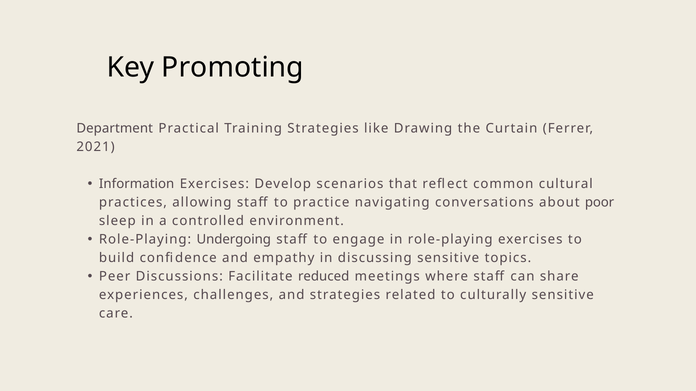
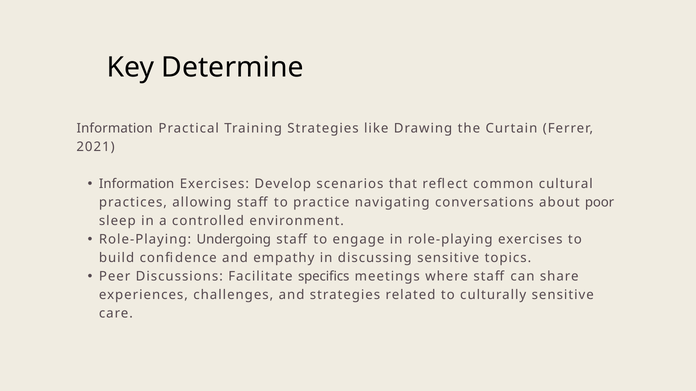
Promoting: Promoting -> Determine (233, 68)
Department: Department -> Information (115, 129)
reduced: reduced -> specifics (324, 277)
